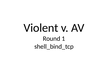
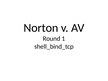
Violent: Violent -> Norton (41, 28)
